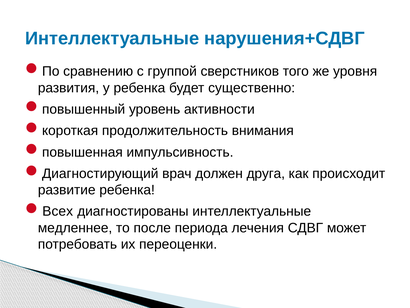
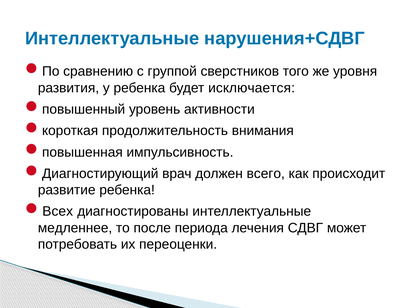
существенно: существенно -> исключается (252, 88)
друга: друга -> всего (266, 173)
